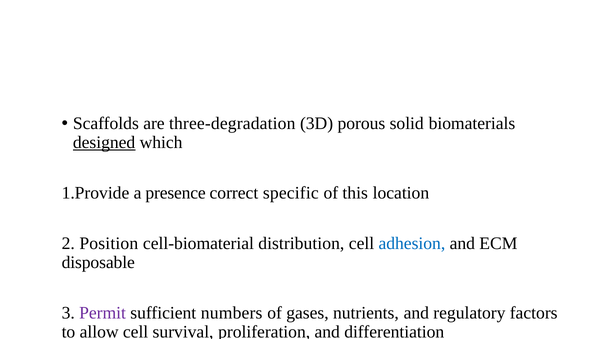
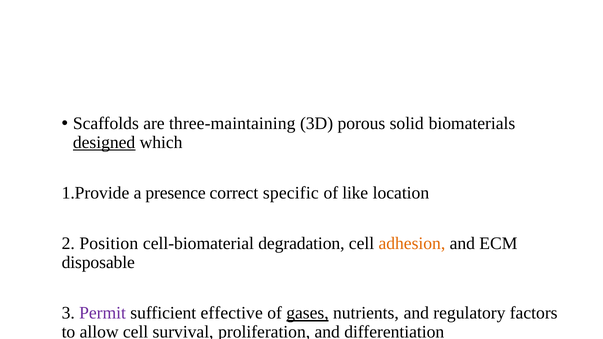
three‑degradation: three‑degradation -> three‑maintaining (232, 124)
this: this -> like (355, 193)
distribution: distribution -> degradation (301, 244)
adhesion colour: blue -> orange (412, 244)
numbers: numbers -> effective (232, 313)
gases underline: none -> present (307, 313)
